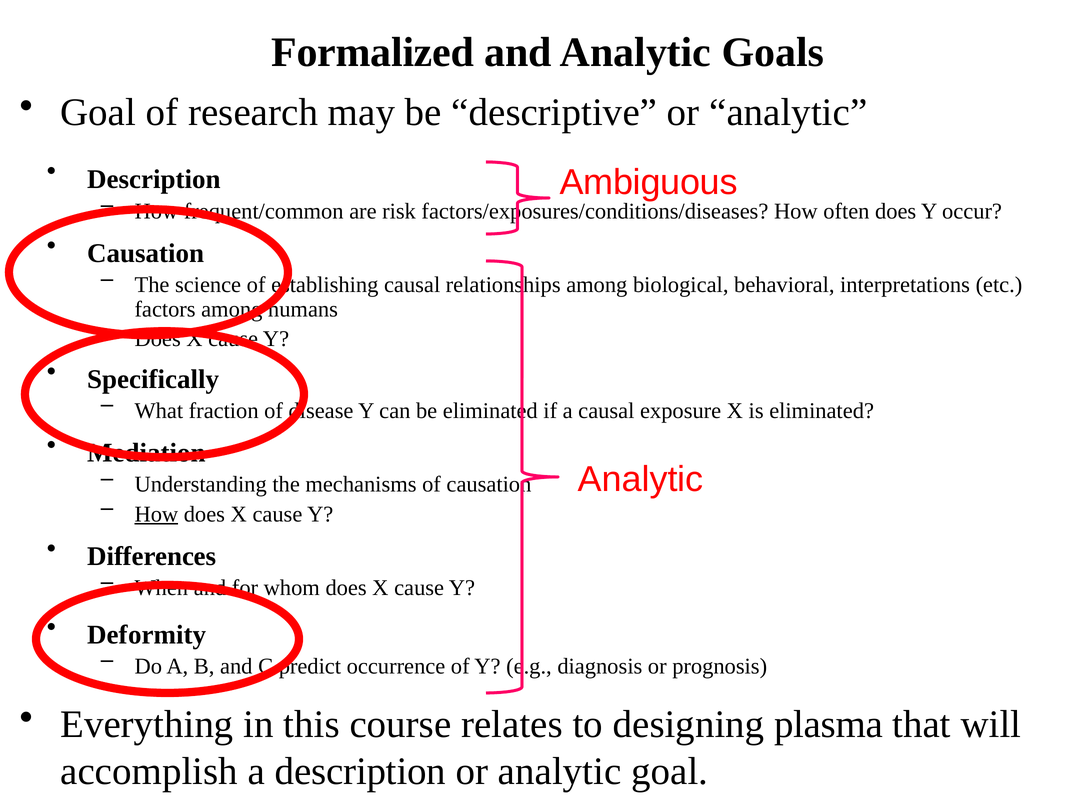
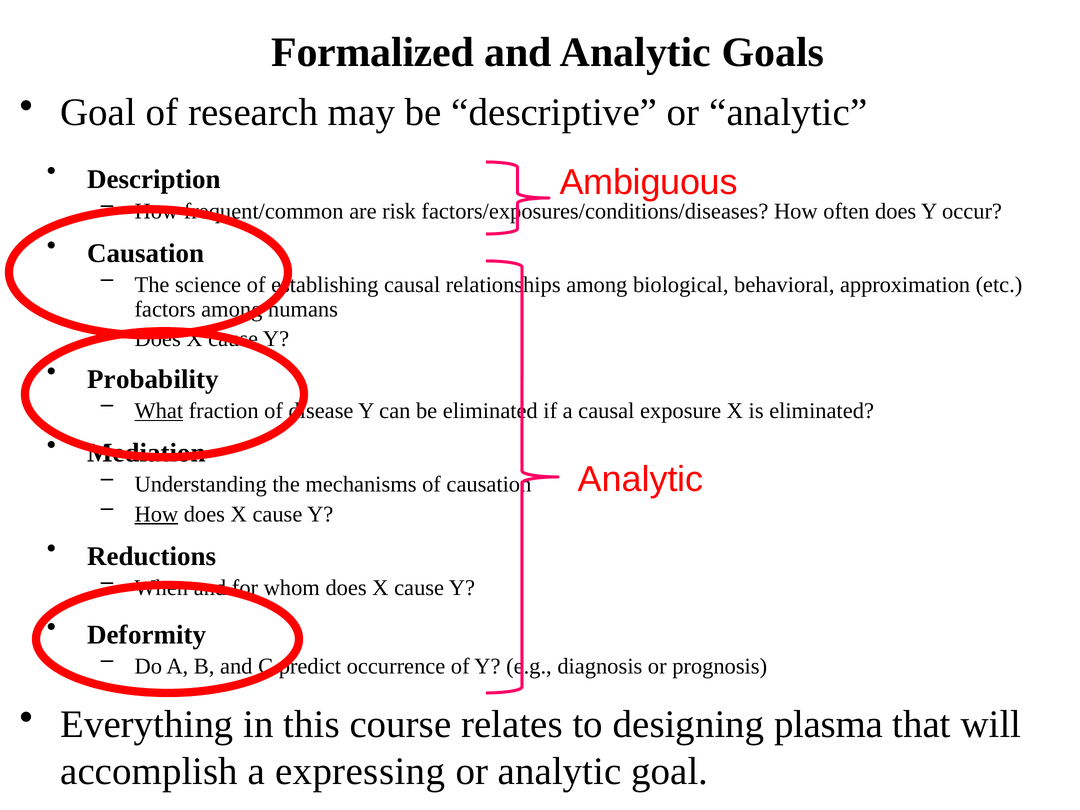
interpretations: interpretations -> approximation (905, 285)
Specifically: Specifically -> Probability (153, 379)
What underline: none -> present (159, 411)
Differences: Differences -> Reductions (152, 557)
a description: description -> expressing (360, 771)
